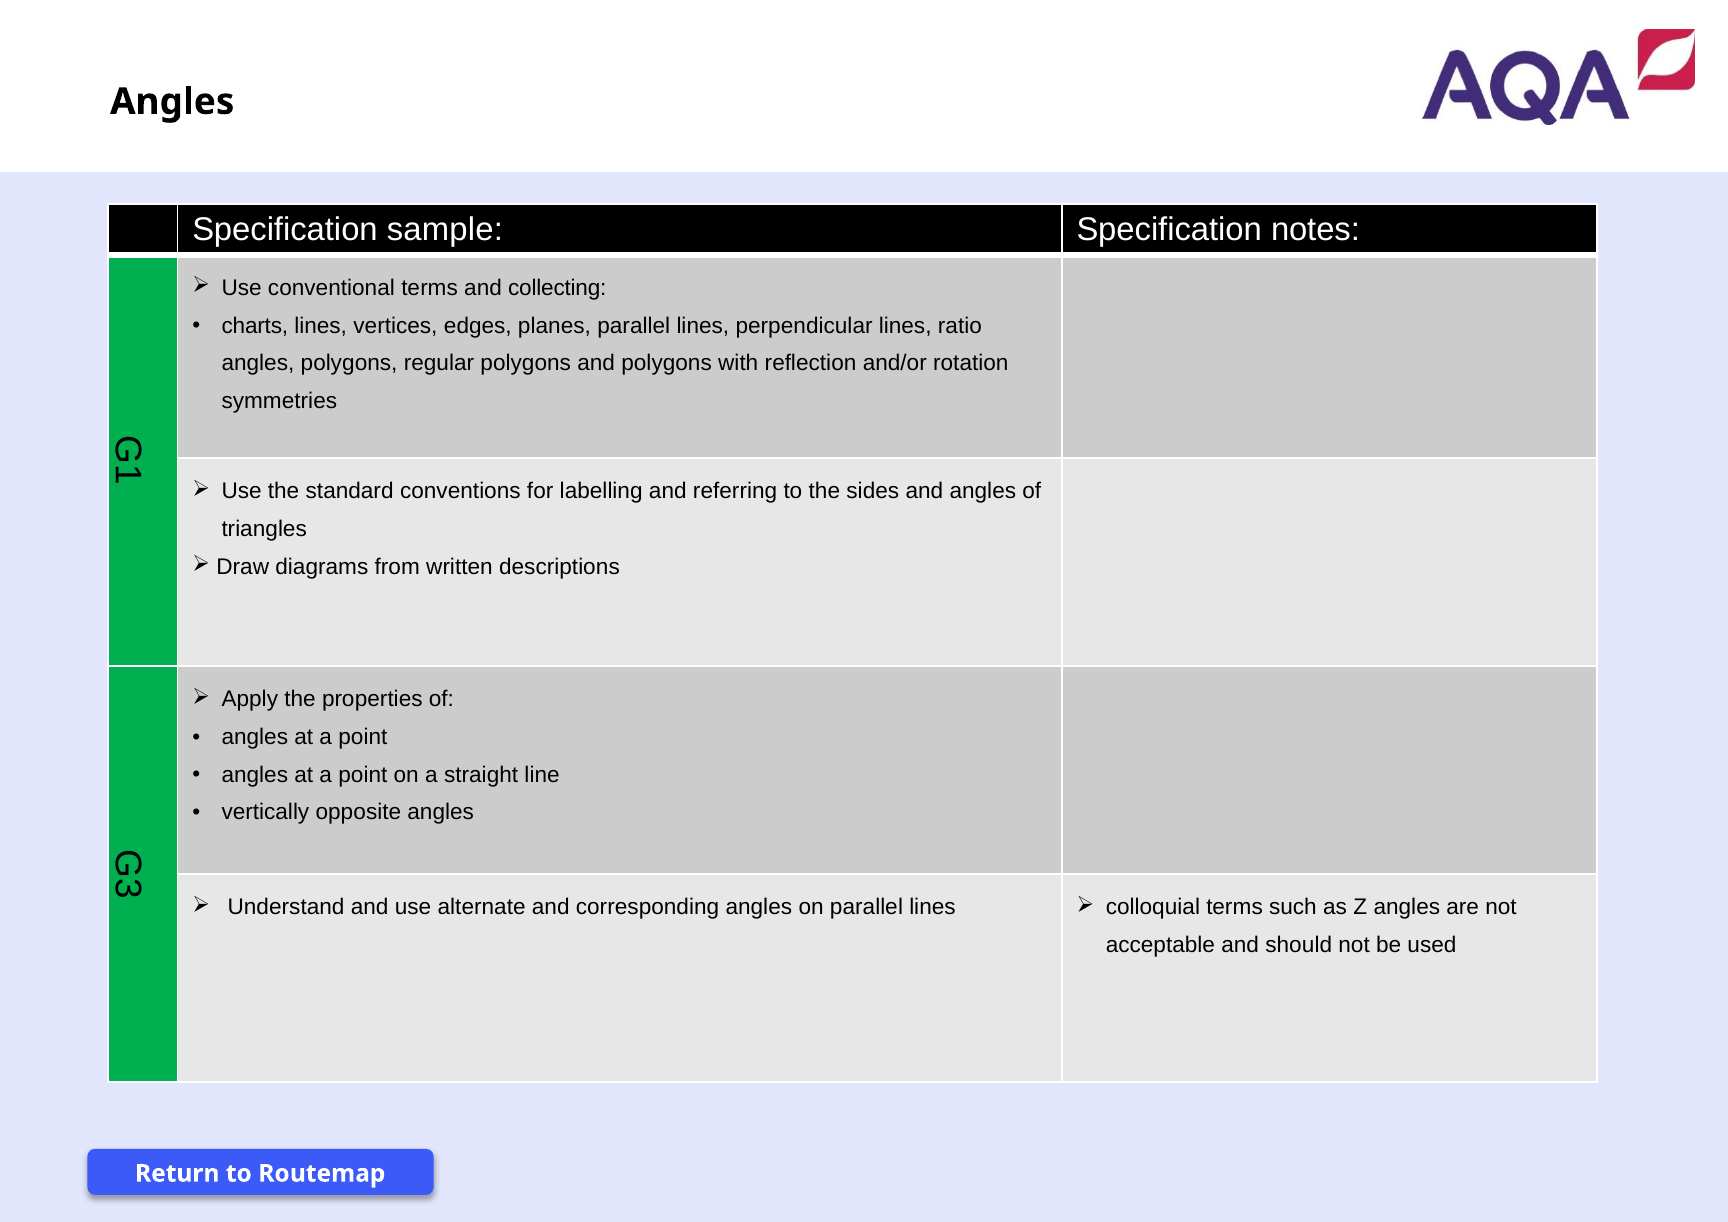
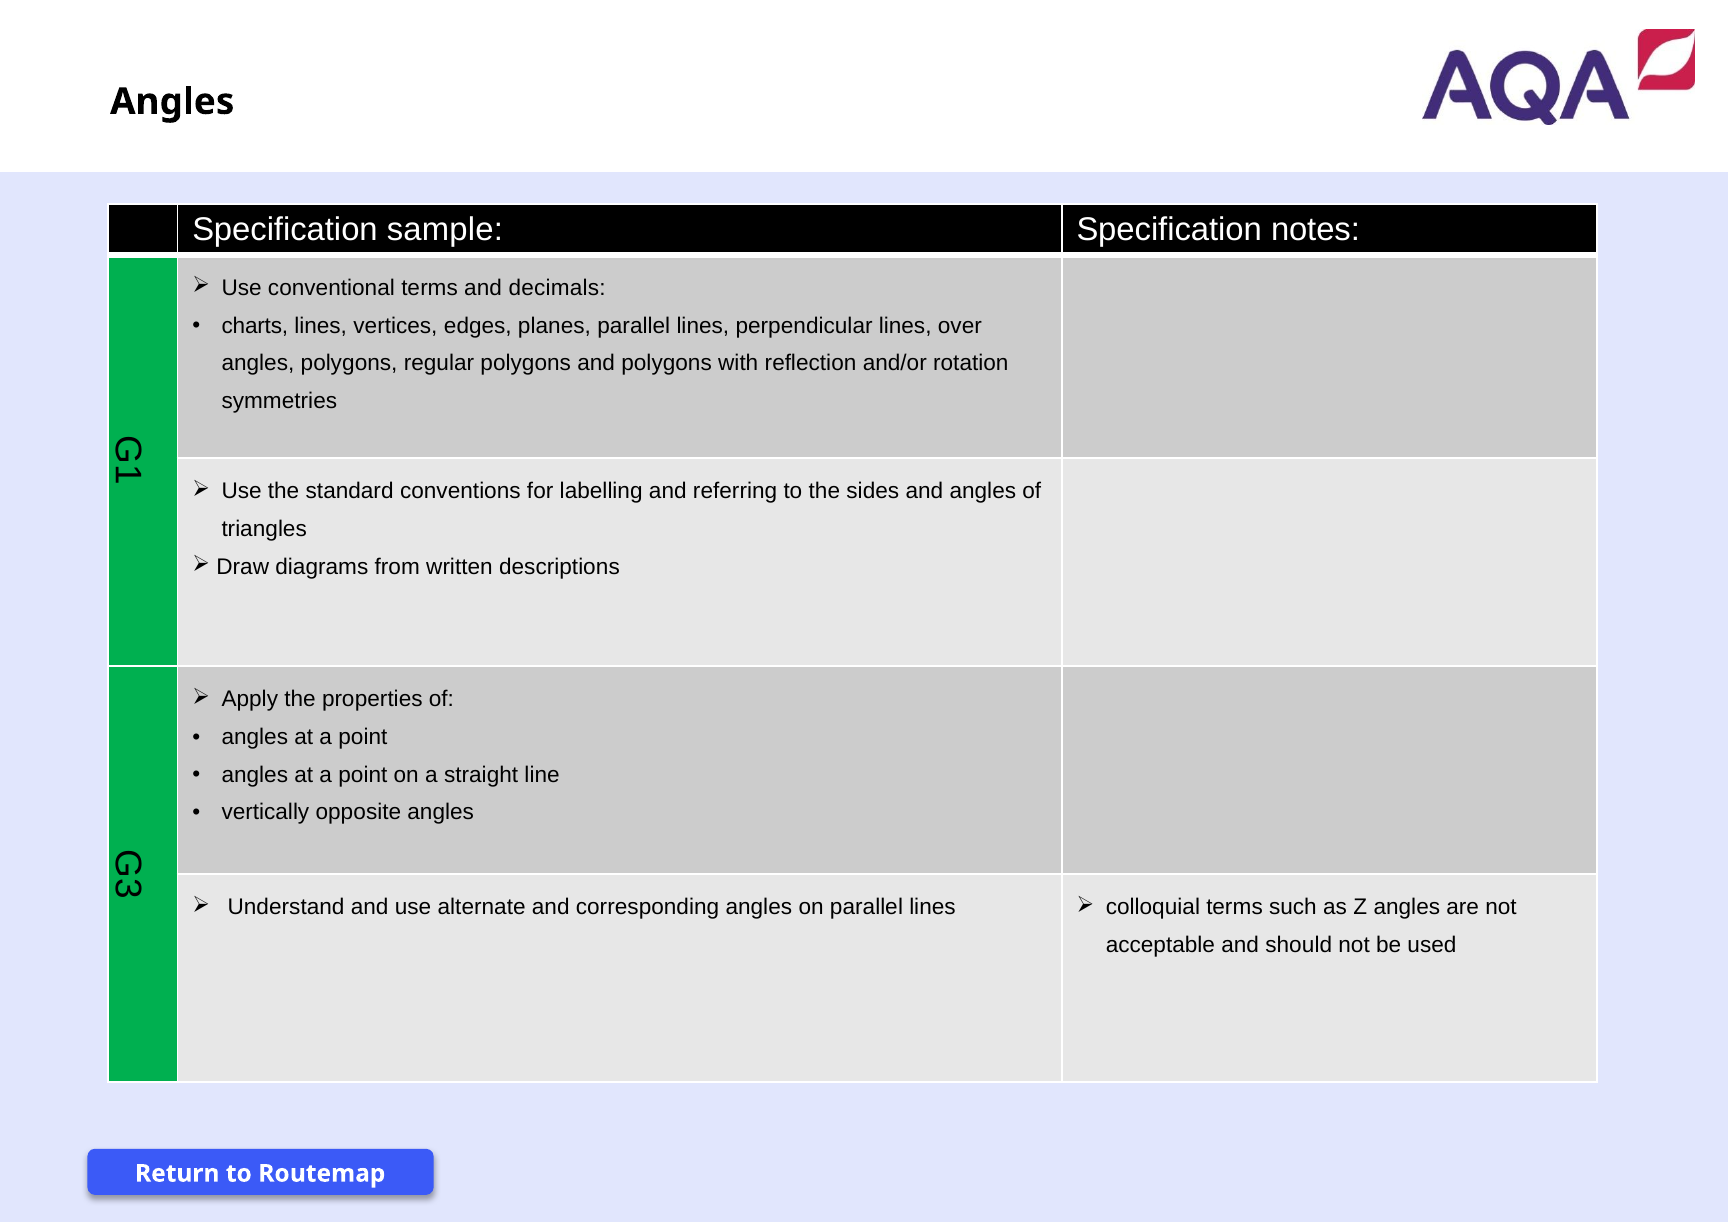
collecting: collecting -> decimals (557, 288)
ratio: ratio -> over (960, 326)
